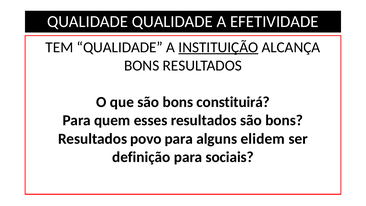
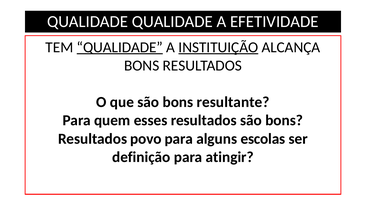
QUALIDADE underline: none -> present (120, 47)
constituirá: constituirá -> resultante (233, 102)
elidem: elidem -> escolas (263, 139)
sociais: sociais -> atingir (230, 157)
